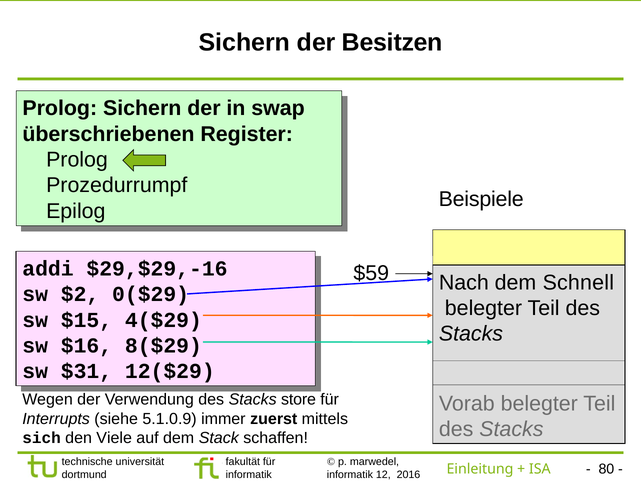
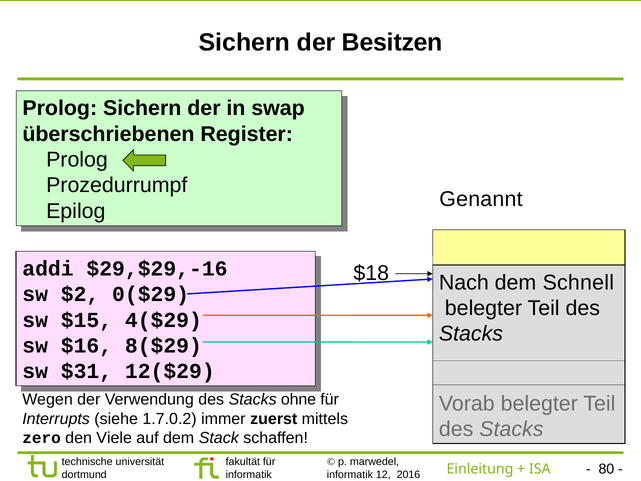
Beispiele: Beispiele -> Genannt (481, 199)
$59: $59 -> $18 (371, 273)
store: store -> ohne (299, 399)
5.1.0.9: 5.1.0.9 -> 1.7.0.2 (170, 419)
sich: sich -> zero (42, 438)
